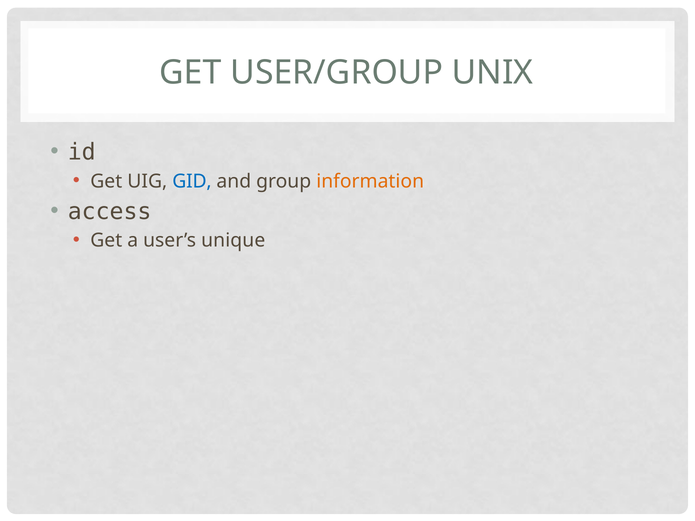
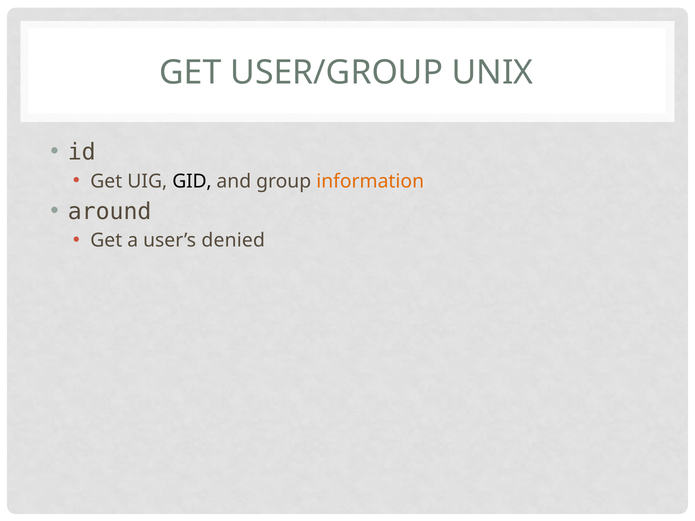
GID colour: blue -> black (192, 181)
access: access -> around (110, 212)
unique: unique -> denied (233, 241)
